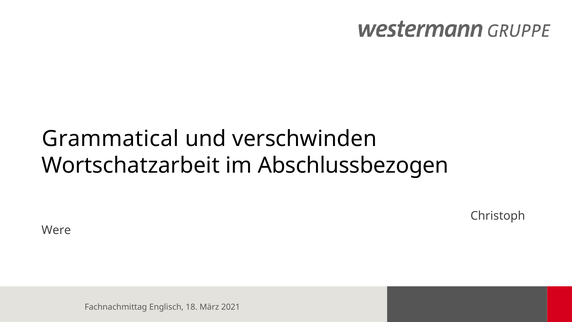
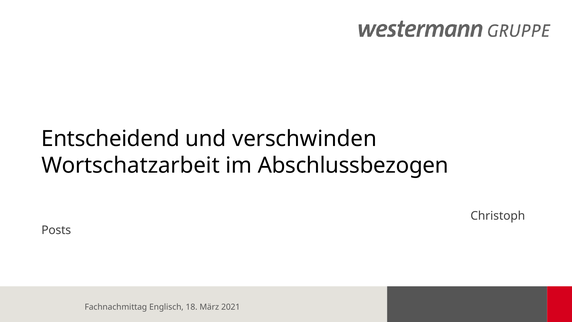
Grammatical: Grammatical -> Entscheidend (111, 139)
Were: Were -> Posts (56, 230)
